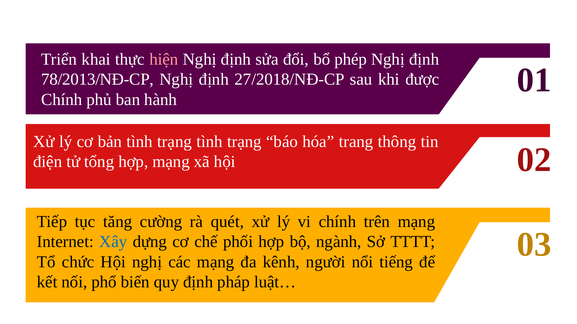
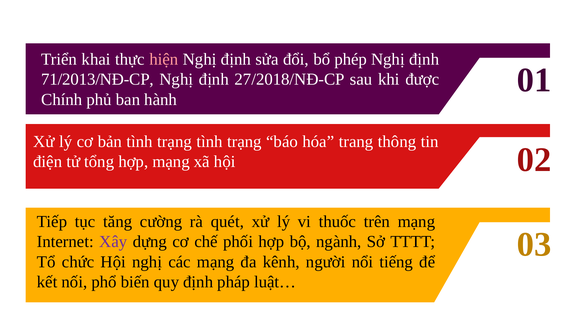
78/2013/NĐ-CP: 78/2013/NĐ-CP -> 71/2013/NĐ-CP (98, 80)
vi chính: chính -> thuốc (337, 222)
Xây colour: blue -> purple (113, 242)
